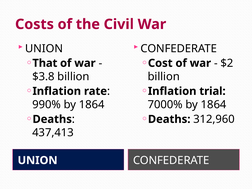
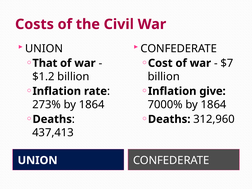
$2: $2 -> $7 (227, 63)
$3.8: $3.8 -> $1.2 (43, 77)
trial: trial -> give (213, 91)
990%: 990% -> 273% (46, 105)
